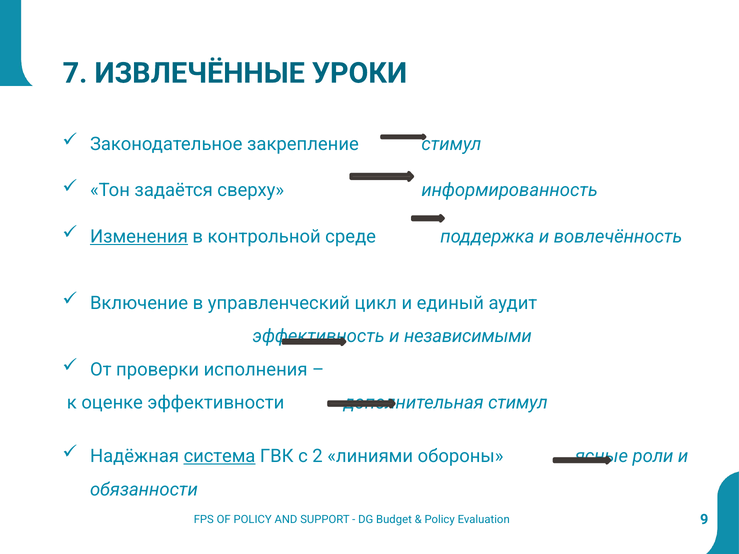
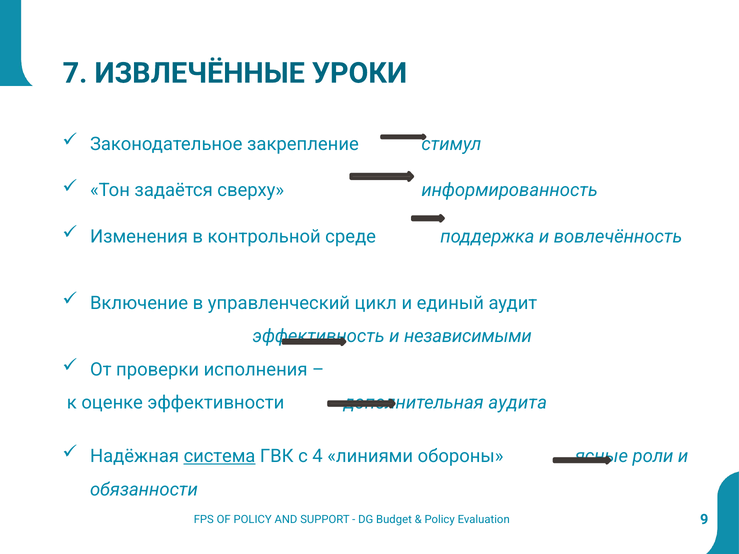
Изменения underline: present -> none (139, 237)
стимул: стимул -> аудита (518, 403)
2: 2 -> 4 (318, 456)
